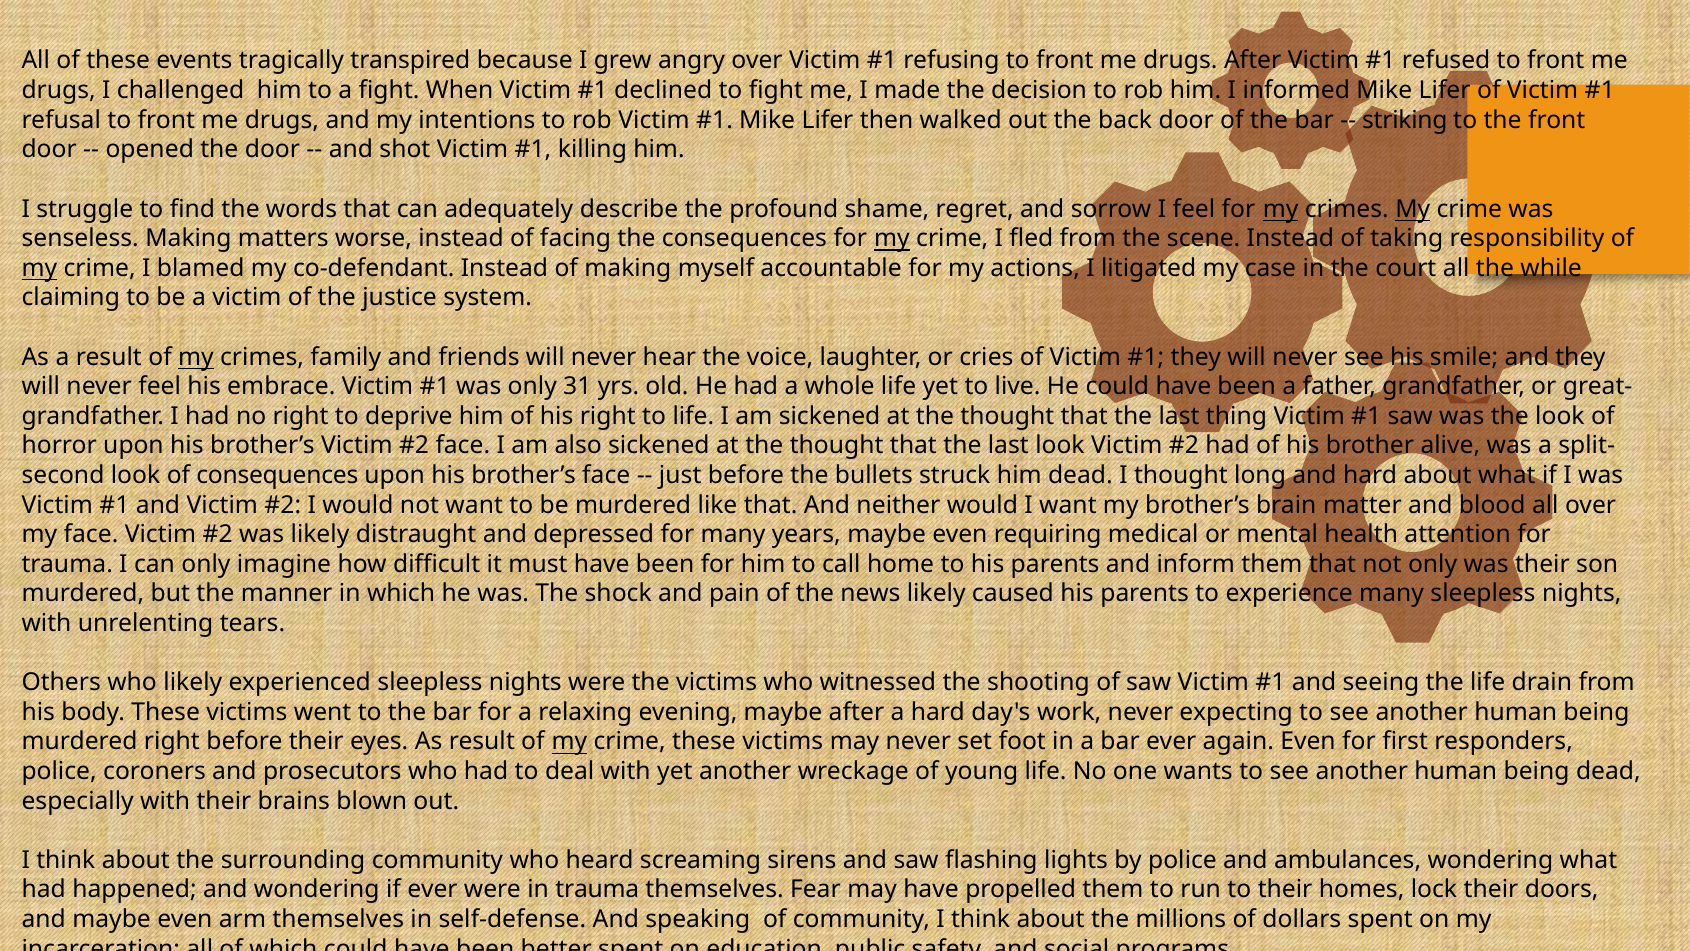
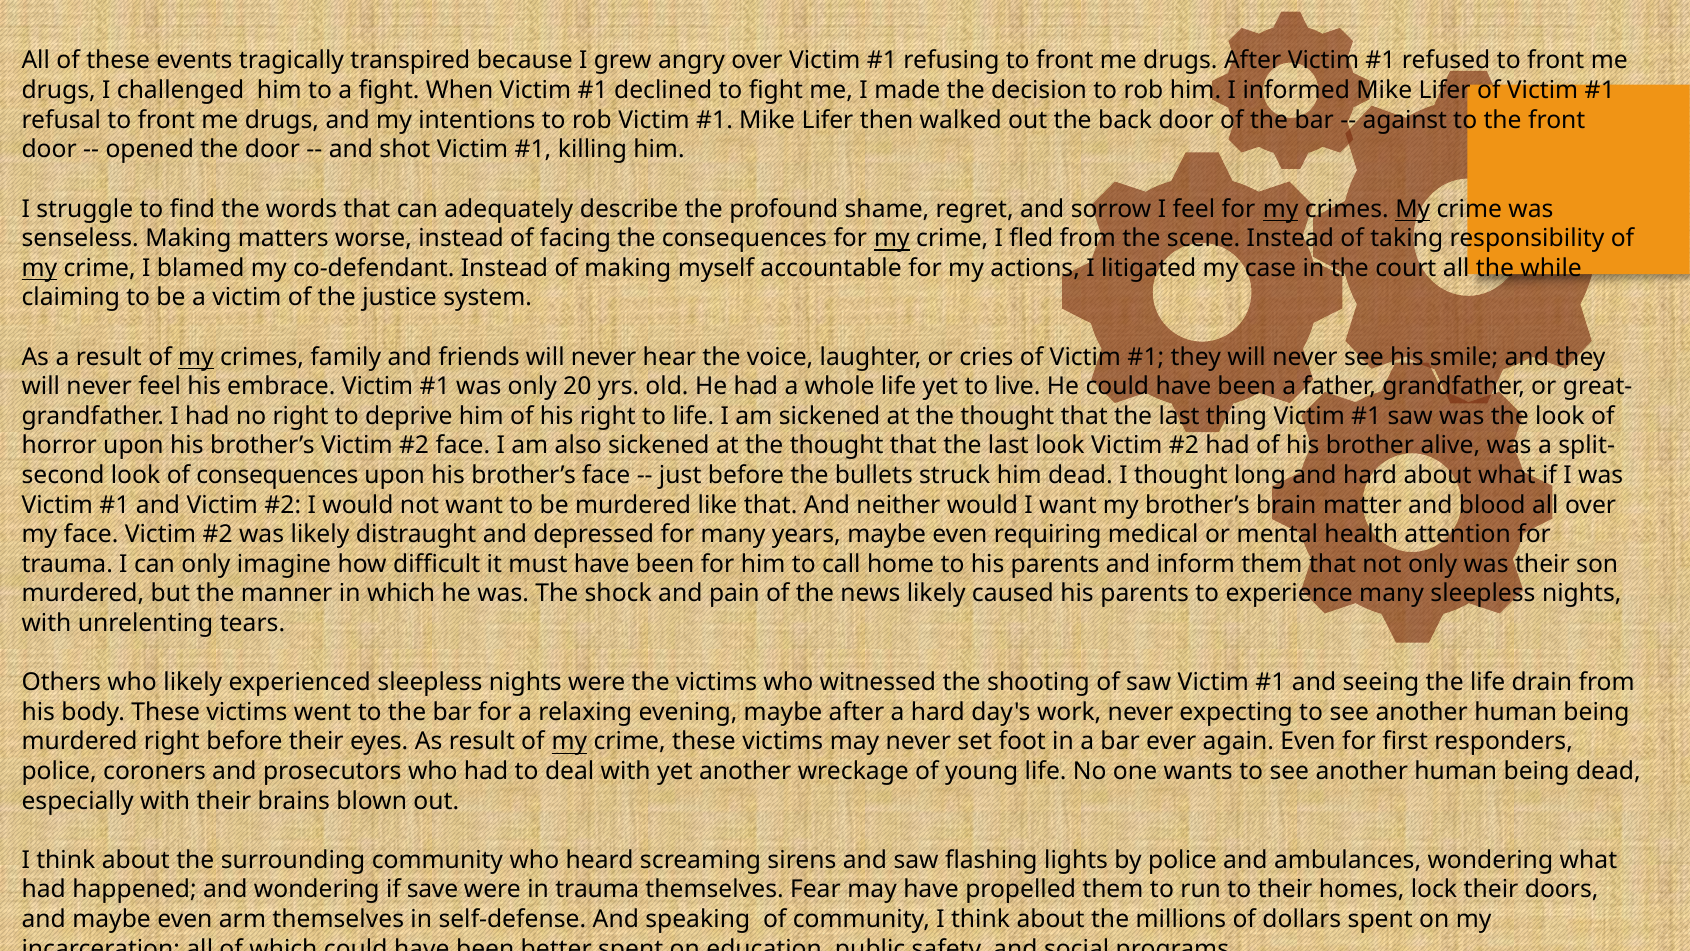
striking: striking -> against (1405, 120)
31: 31 -> 20 (577, 386)
if ever: ever -> save (433, 889)
